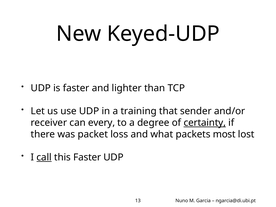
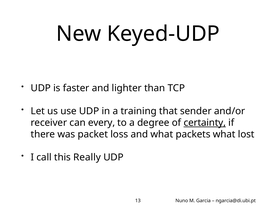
packets most: most -> what (224, 134)
call underline: present -> none (44, 157)
this Faster: Faster -> Really (87, 157)
